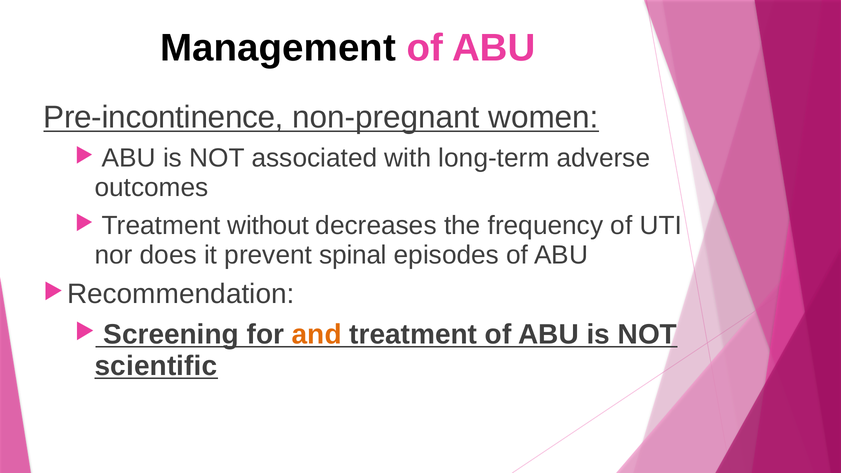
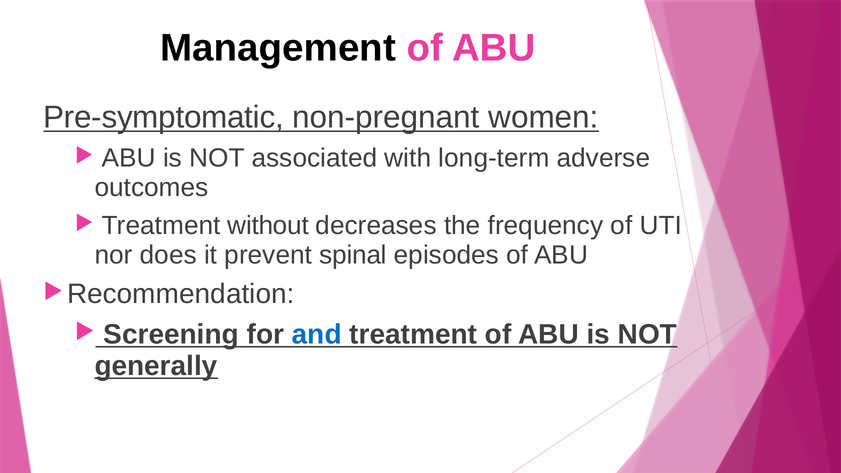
Pre-incontinence: Pre-incontinence -> Pre-symptomatic (164, 117)
and colour: orange -> blue (317, 334)
scientific: scientific -> generally (156, 366)
